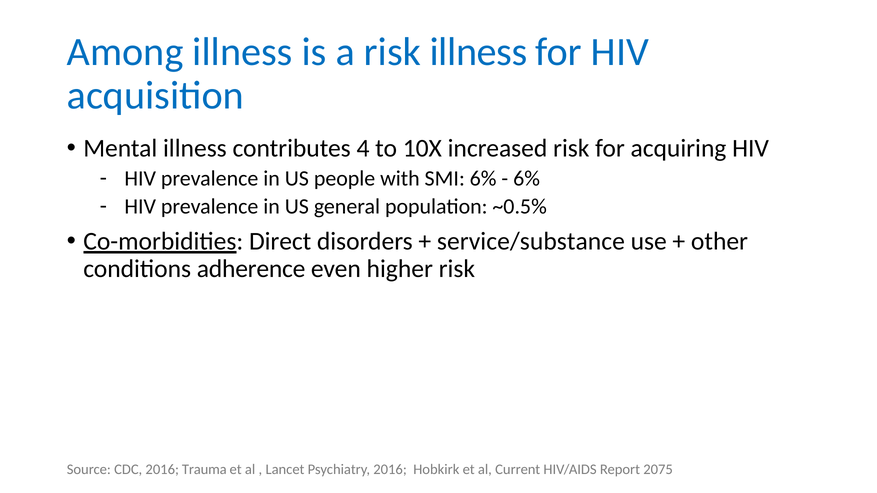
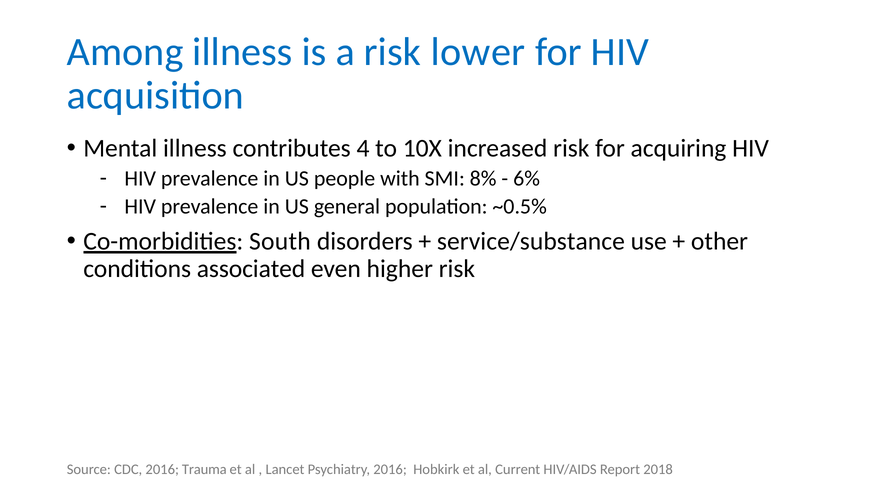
risk illness: illness -> lower (478, 52)
SMI 6%: 6% -> 8% (483, 179)
Direct: Direct -> South (280, 241)
adherence: adherence -> associated (251, 269)
2075: 2075 -> 2018 (658, 470)
